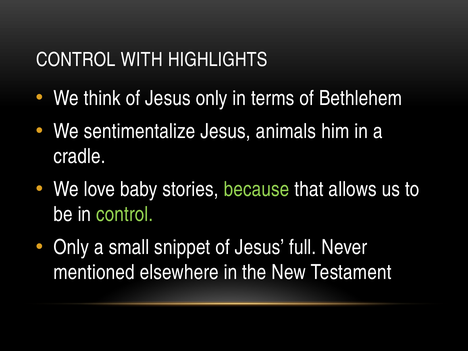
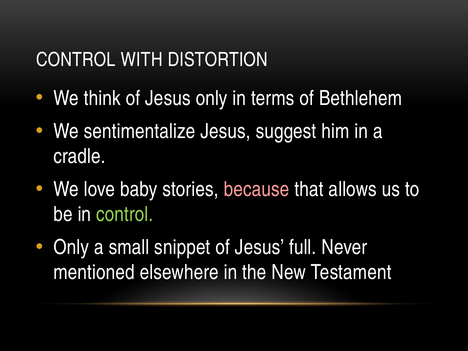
HIGHLIGHTS: HIGHLIGHTS -> DISTORTION (218, 60)
animals: animals -> suggest (286, 131)
because colour: light green -> pink (257, 189)
